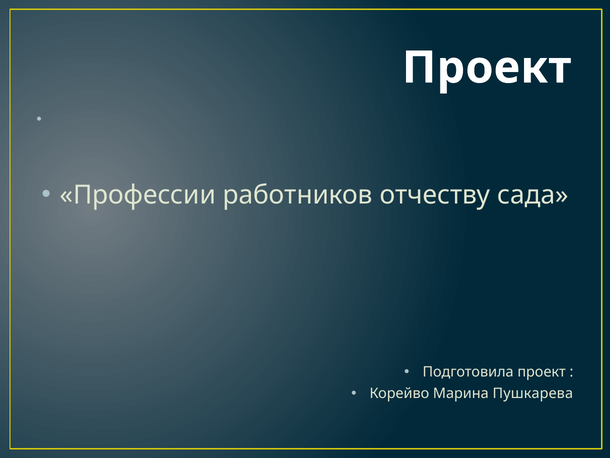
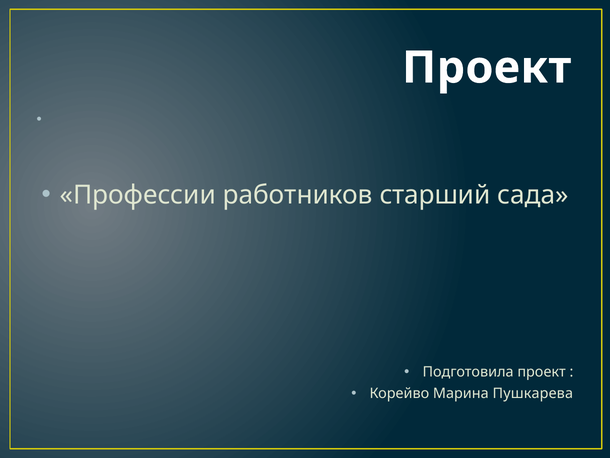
отчеству: отчеству -> старший (435, 195)
